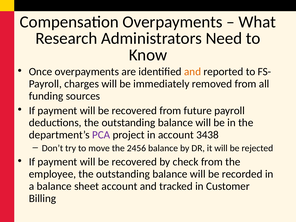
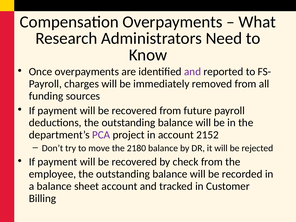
and colour: orange -> purple (193, 72)
3438: 3438 -> 2152 (208, 135)
2456: 2456 -> 2180 (136, 148)
